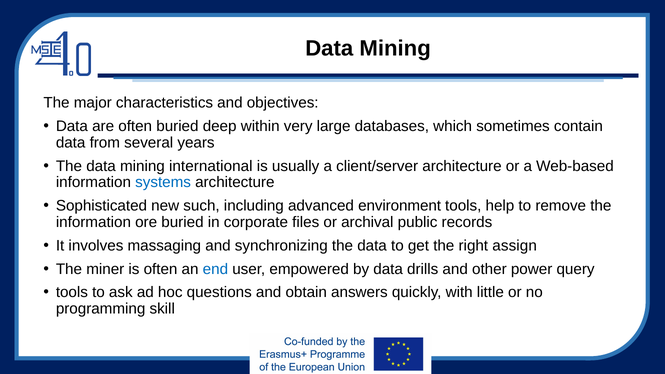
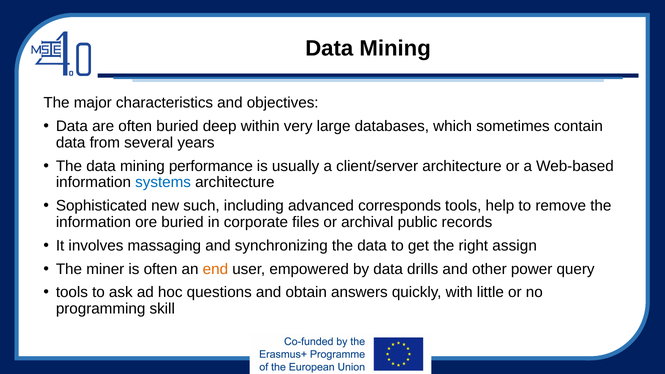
international: international -> performance (211, 166)
environment: environment -> corresponds (400, 206)
end colour: blue -> orange (215, 269)
